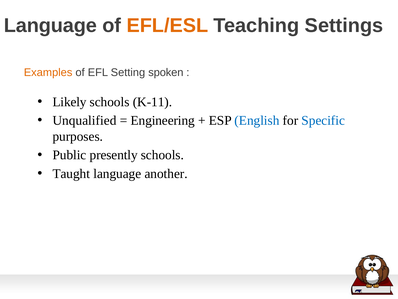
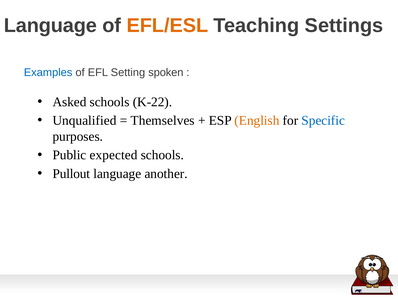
Examples colour: orange -> blue (48, 72)
Likely: Likely -> Asked (69, 102)
K-11: K-11 -> K-22 (153, 102)
Engineering: Engineering -> Themselves (163, 120)
English colour: blue -> orange (257, 120)
presently: presently -> expected (114, 155)
Taught: Taught -> Pullout (71, 173)
